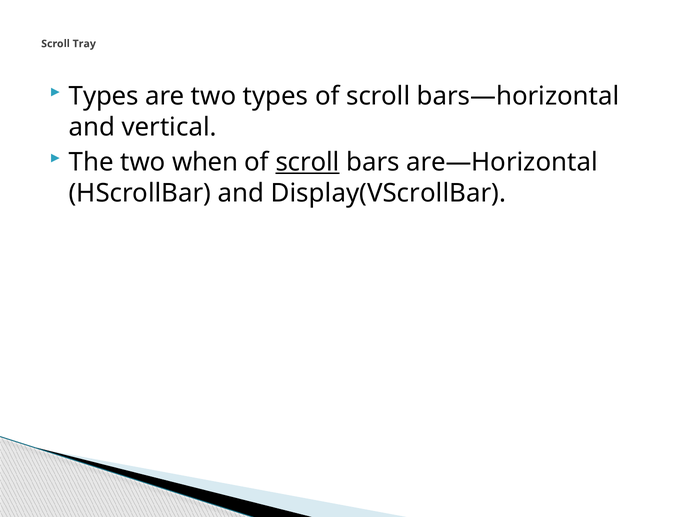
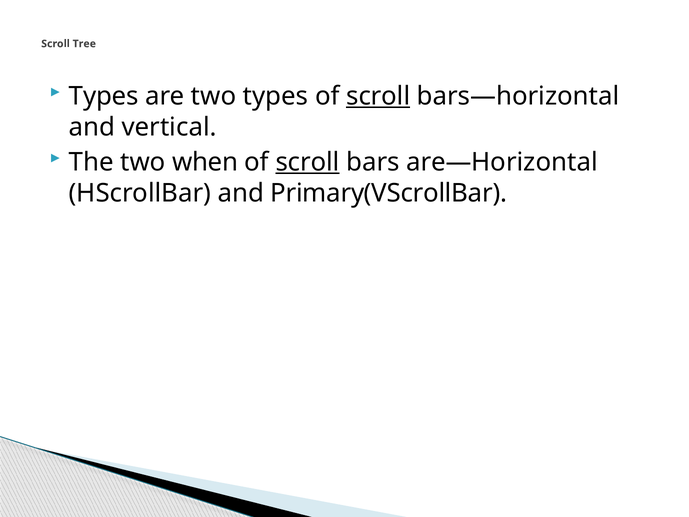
Tray: Tray -> Tree (84, 44)
scroll underline: none -> present (378, 96)
Display(VScrollBar: Display(VScrollBar -> Primary(VScrollBar (389, 193)
